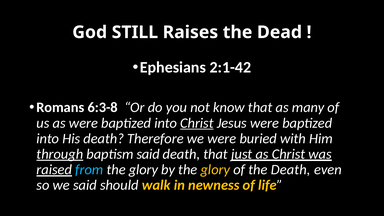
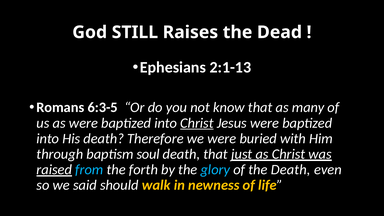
2:1-42: 2:1-42 -> 2:1-13 (230, 67)
6:3-8: 6:3-8 -> 6:3-5 (103, 107)
through underline: present -> none (60, 154)
baptism said: said -> soul (148, 154)
glory: glory -> forth (143, 170)
glory colour: yellow -> light blue (215, 170)
